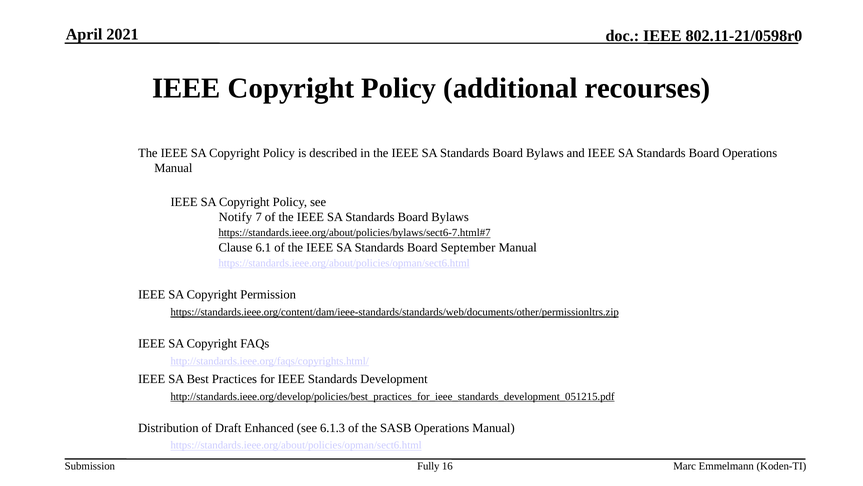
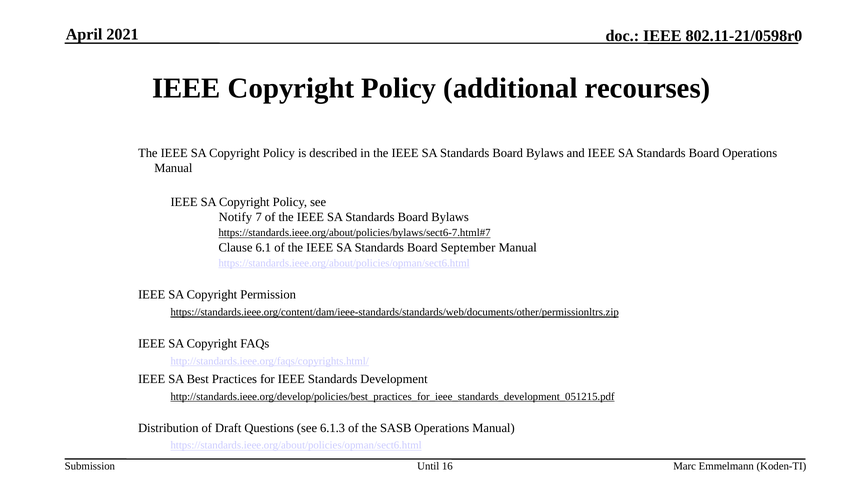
Enhanced: Enhanced -> Questions (269, 427)
Fully: Fully -> Until (428, 466)
